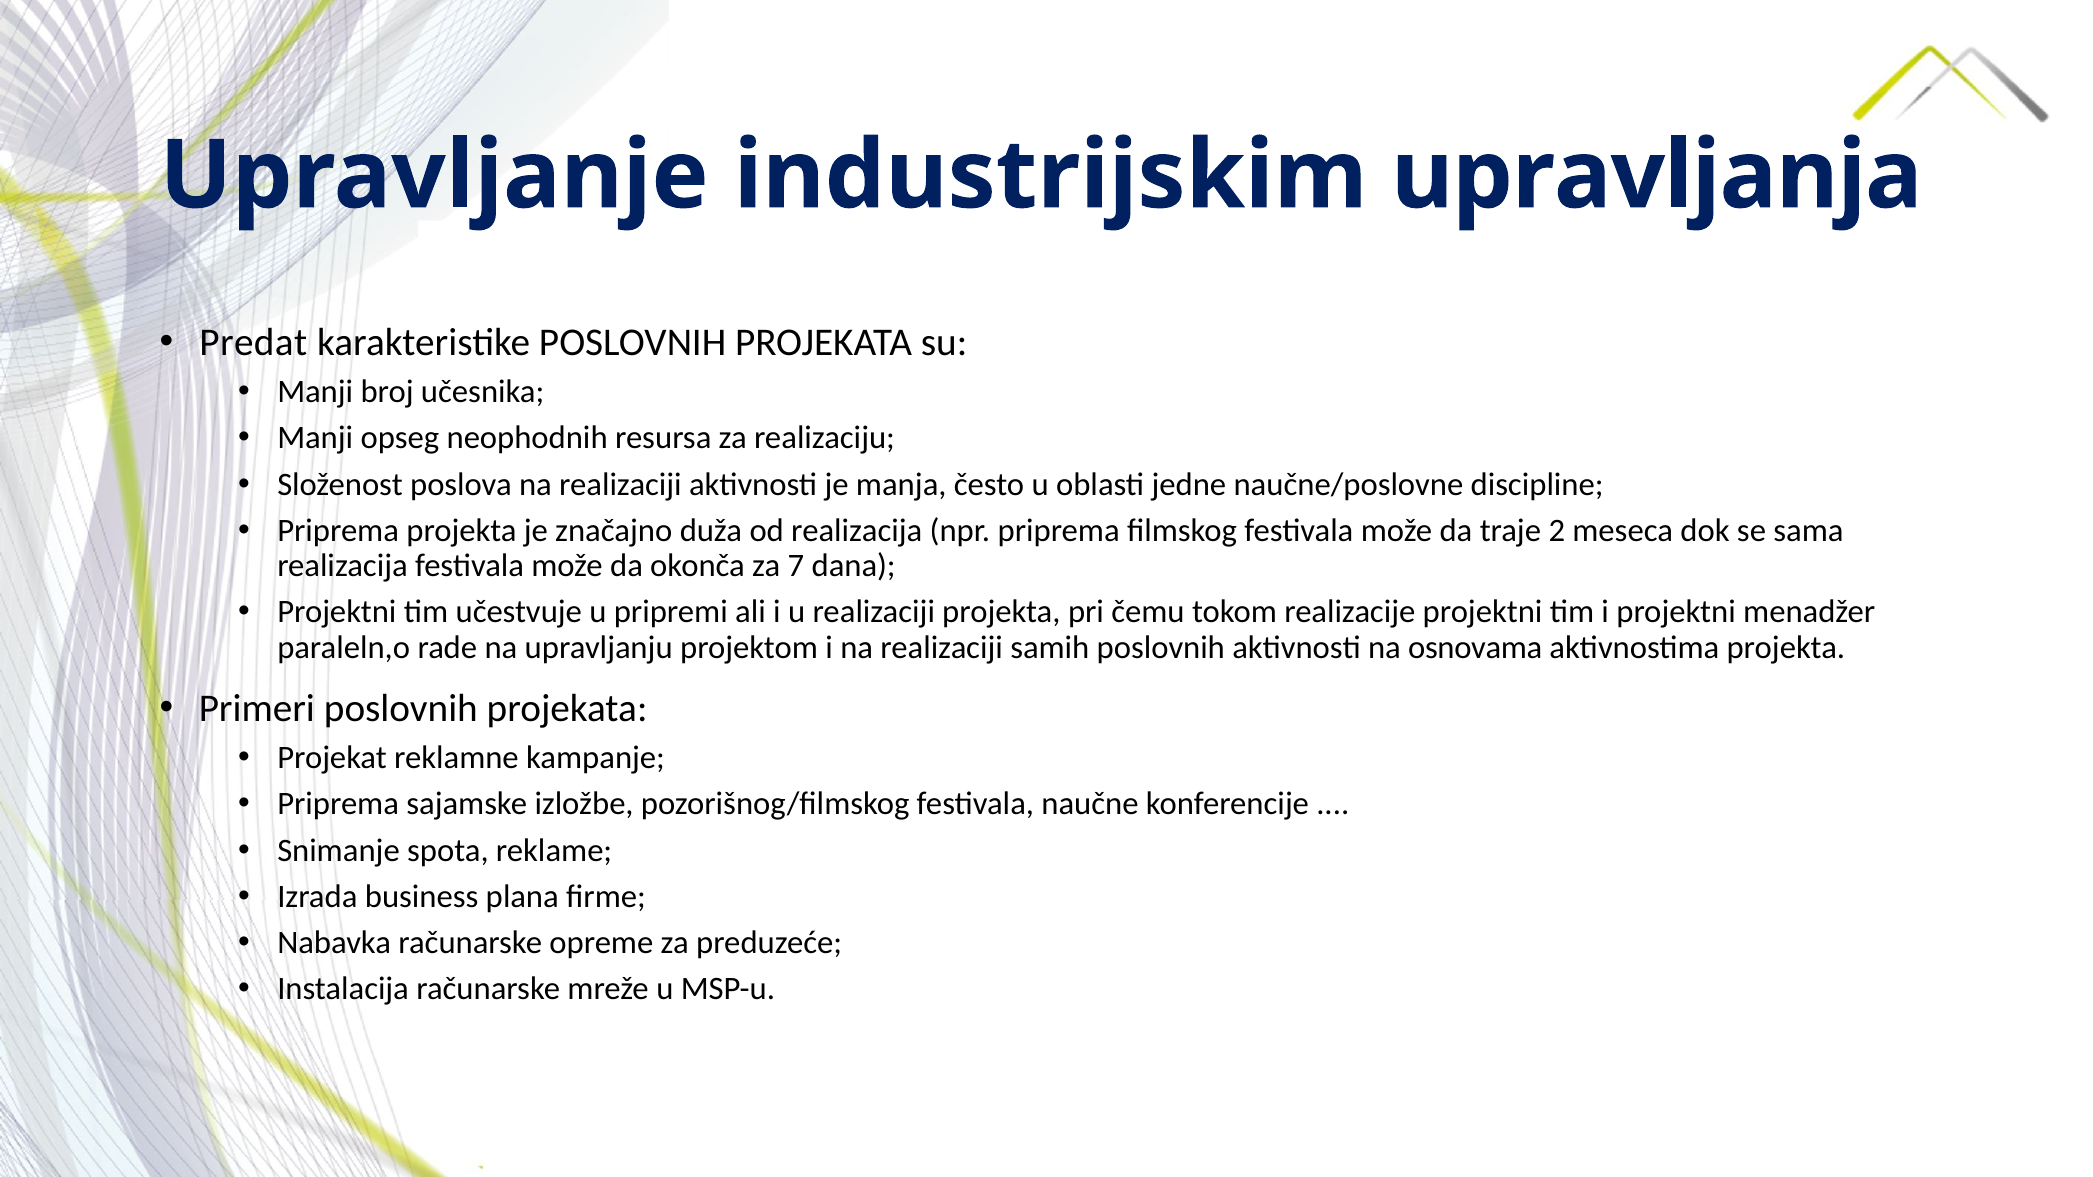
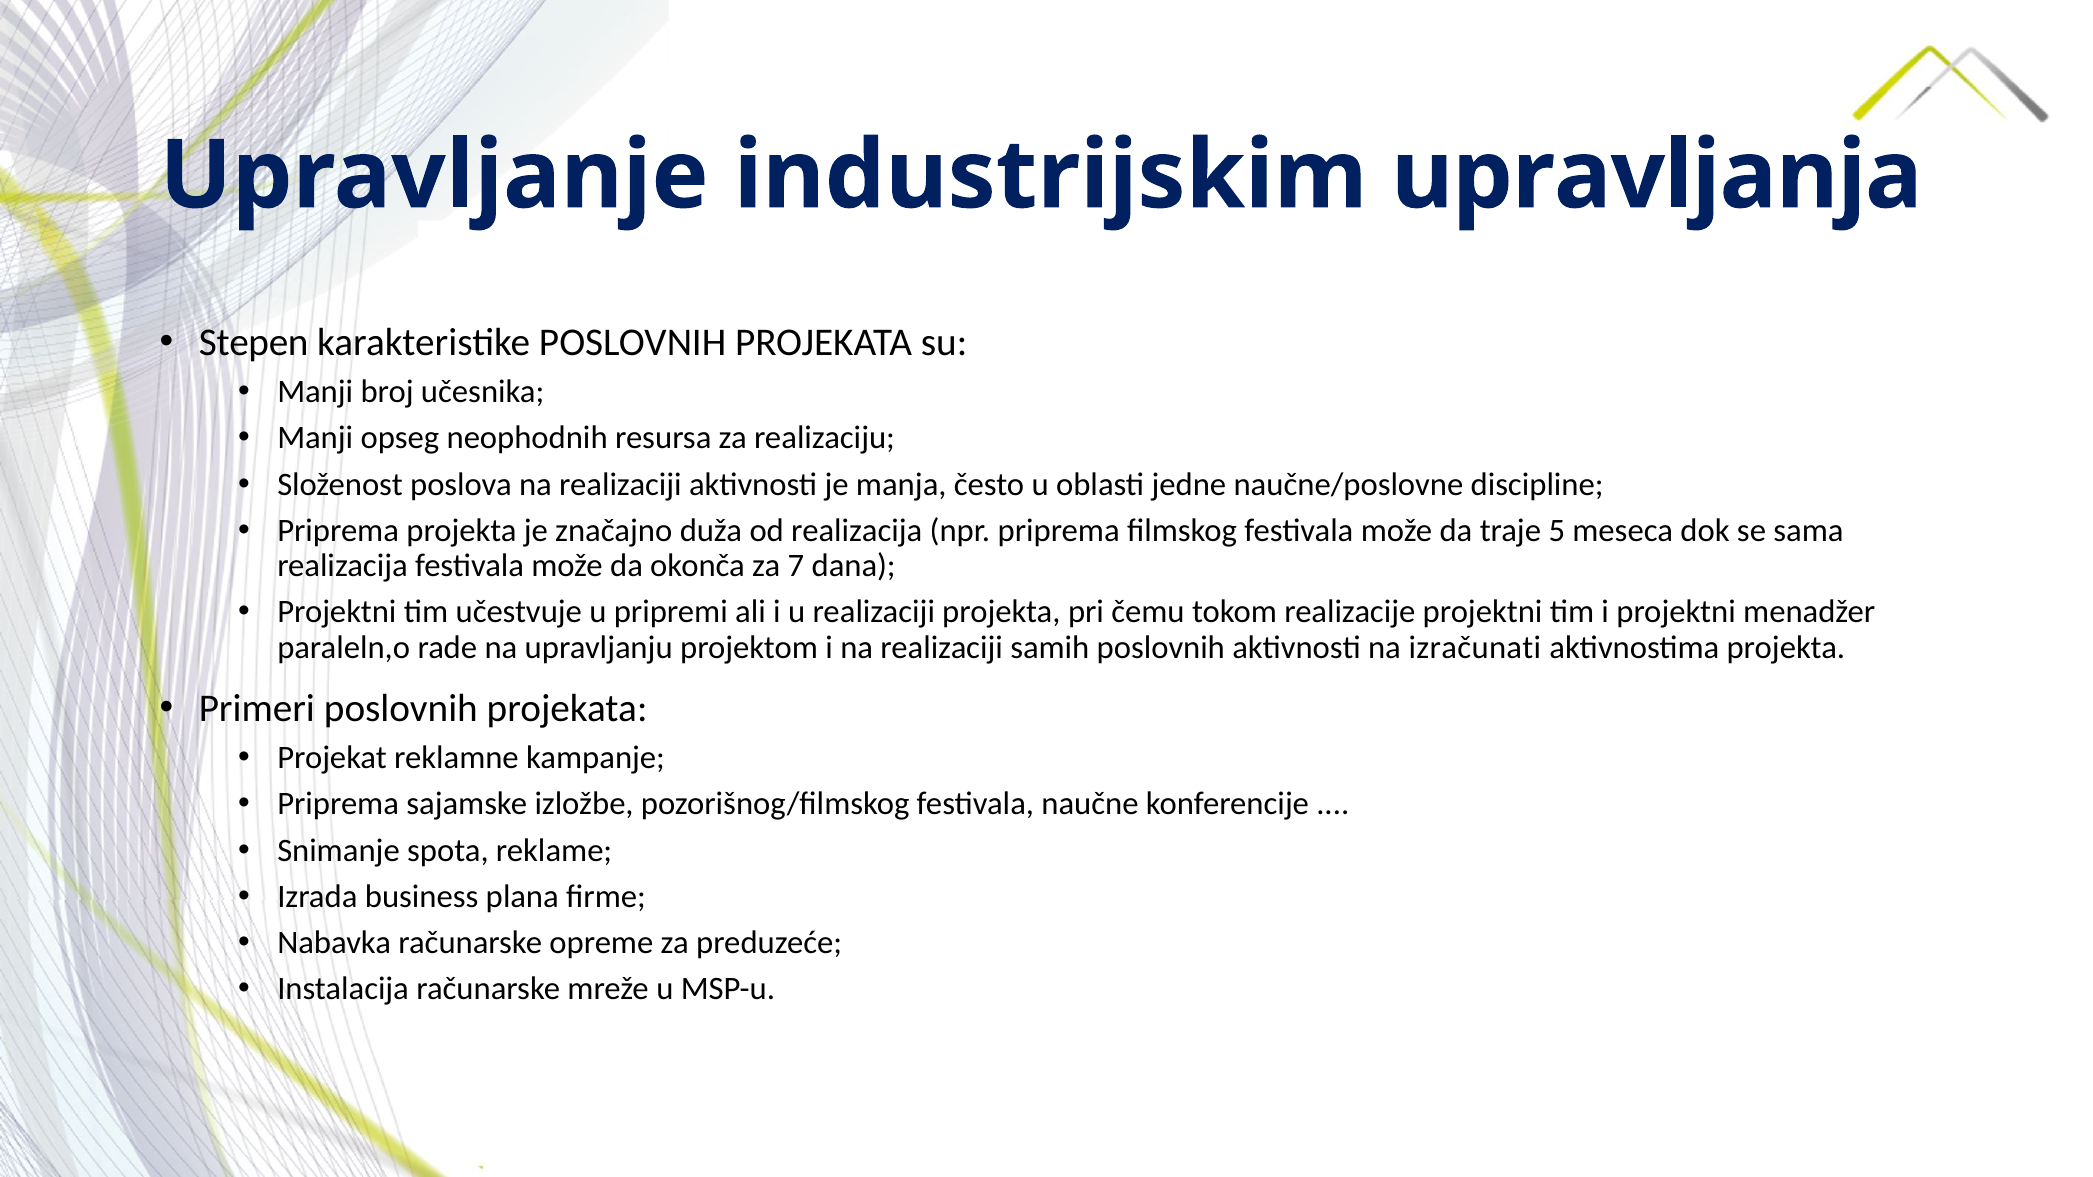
Predat: Predat -> Stepen (254, 342)
2: 2 -> 5 (1557, 531)
osnovama: osnovama -> izračunati (1475, 648)
